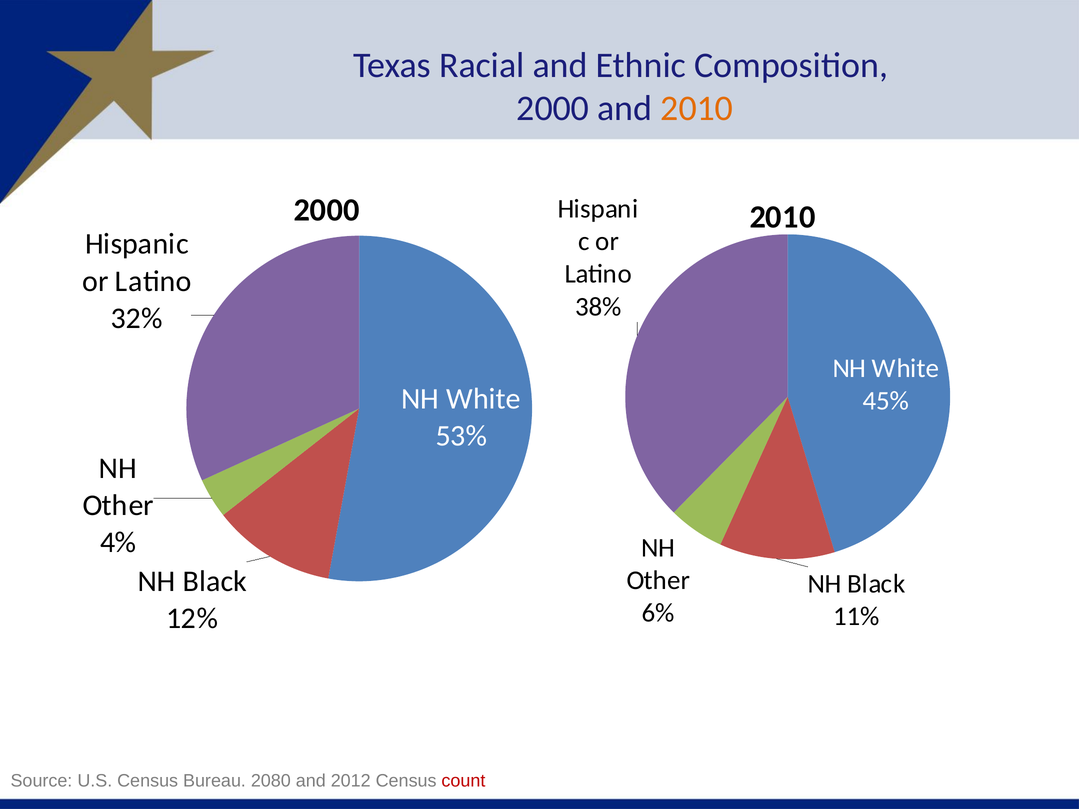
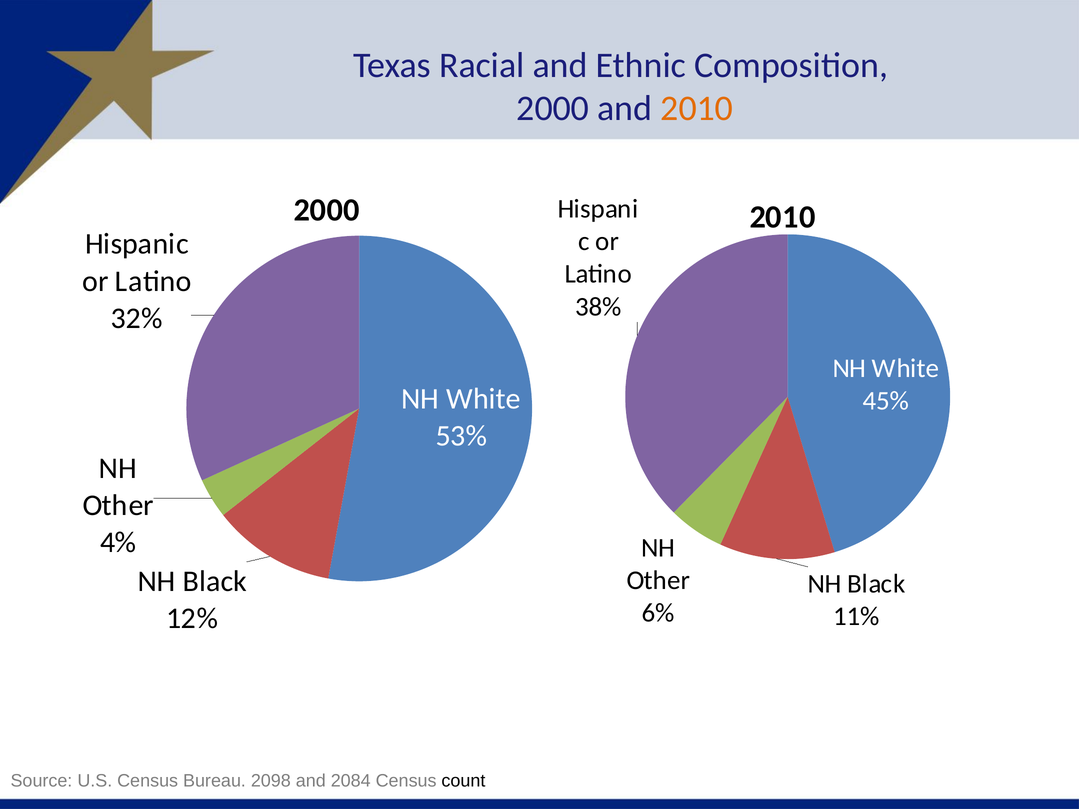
2080: 2080 -> 2098 (271, 781)
2012: 2012 -> 2084 (351, 781)
count colour: red -> black (463, 781)
